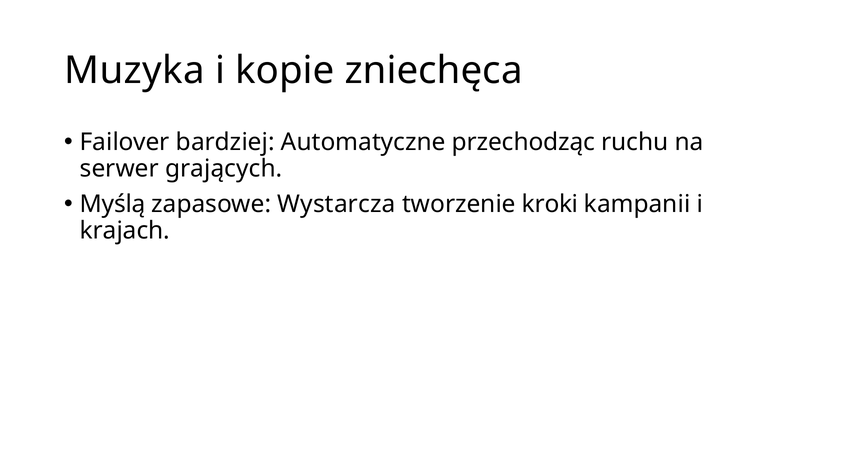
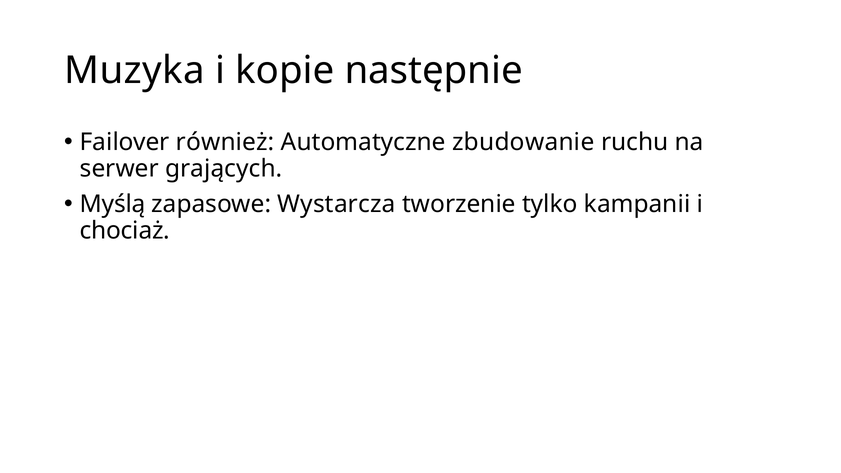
zniechęca: zniechęca -> następnie (434, 71)
bardziej: bardziej -> również (225, 142)
przechodząc: przechodząc -> zbudowanie (523, 142)
kroki: kroki -> tylko (550, 204)
krajach: krajach -> chociaż (125, 230)
